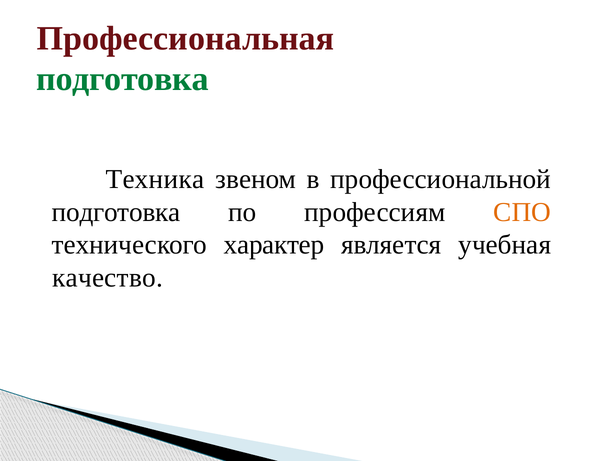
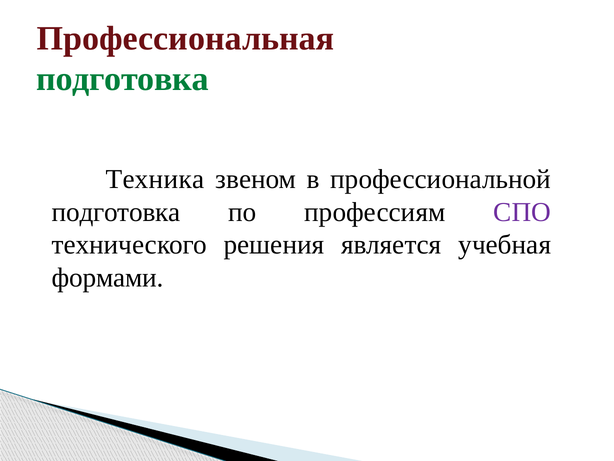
СПО colour: orange -> purple (522, 212)
характер: характер -> решения (274, 245)
качество: качество -> формами (108, 277)
